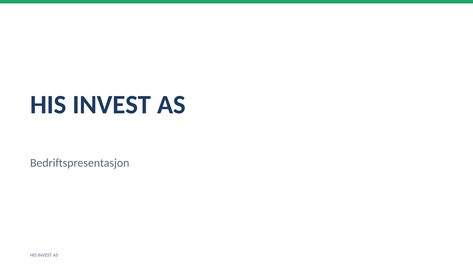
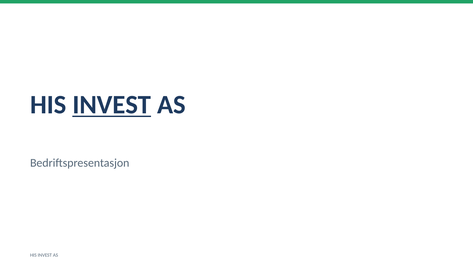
INVEST underline: none -> present (112, 105)
